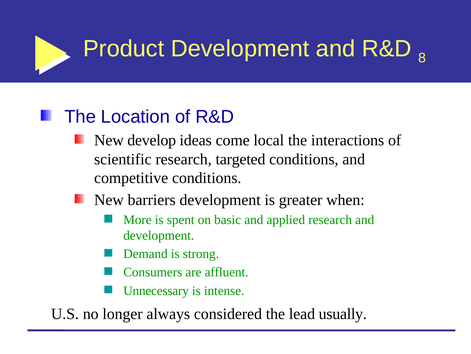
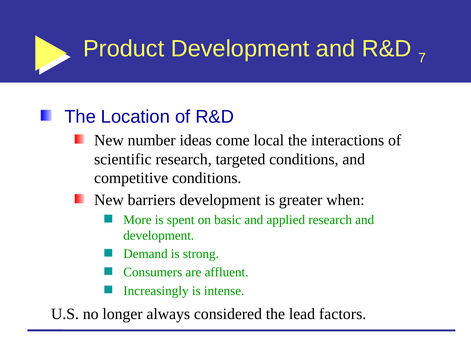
8: 8 -> 7 (422, 58)
develop: develop -> number (152, 140)
Unnecessary: Unnecessary -> Increasingly (156, 290)
usually: usually -> factors (343, 313)
